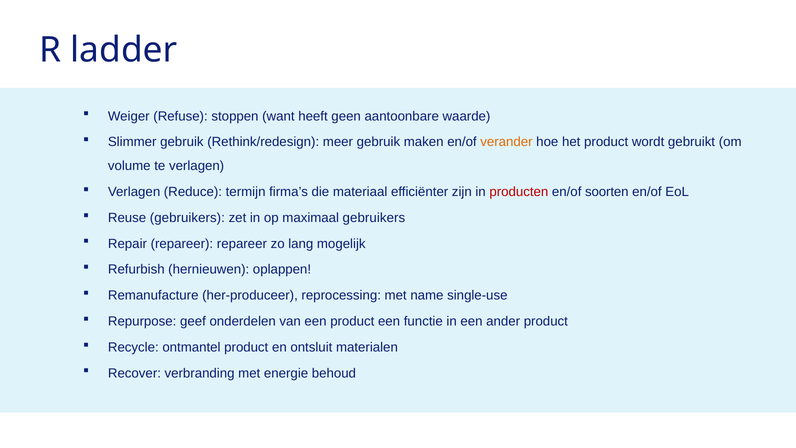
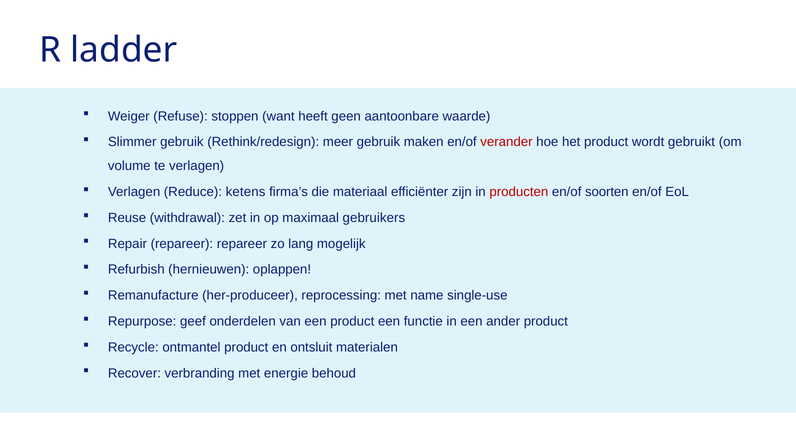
verander colour: orange -> red (506, 142)
termijn: termijn -> ketens (246, 192)
Reuse gebruikers: gebruikers -> withdrawal (187, 218)
